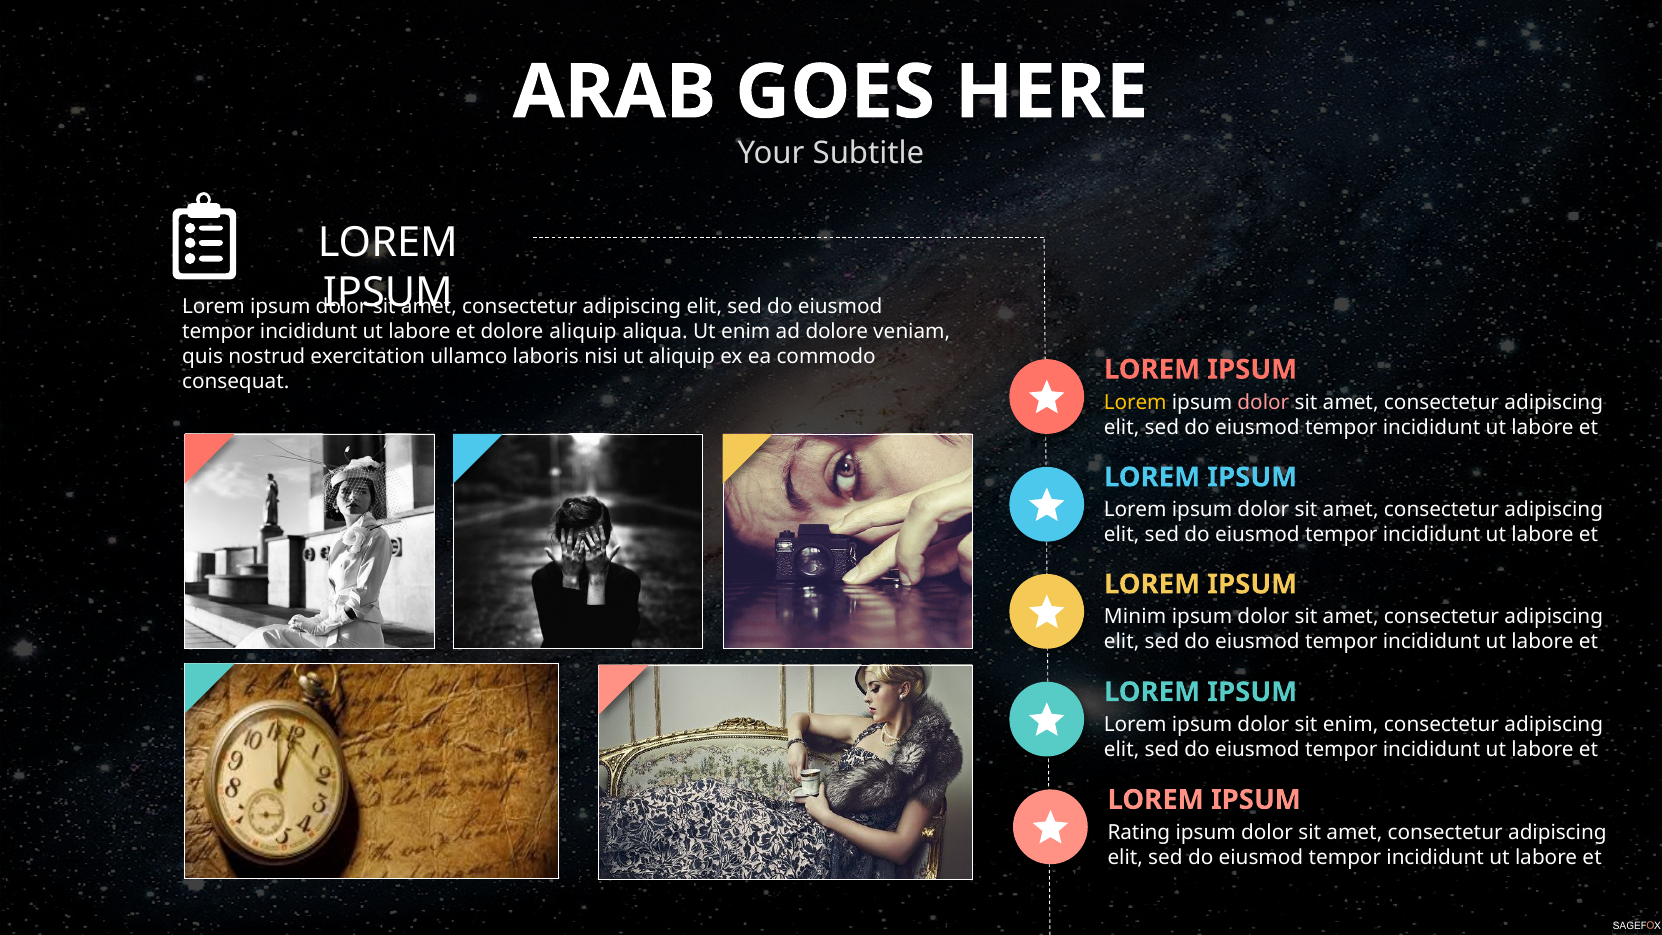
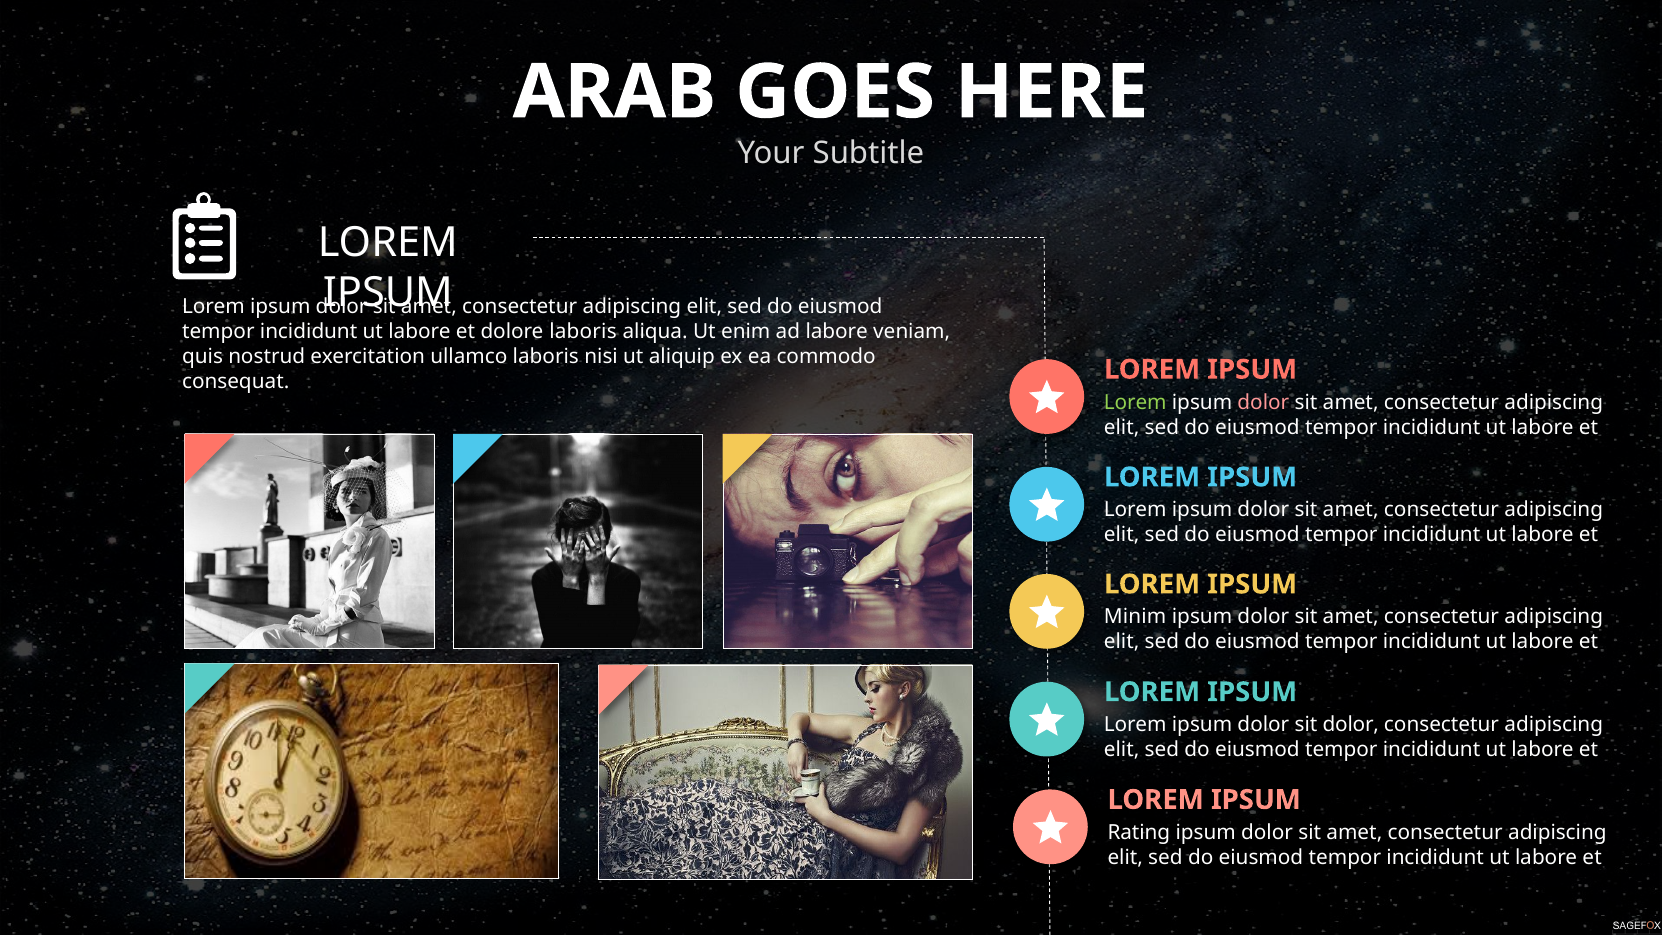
dolore aliquip: aliquip -> laboris (583, 332)
ad dolore: dolore -> labore (837, 332)
Lorem colour: yellow -> light green (1135, 402)
sit enim: enim -> dolor (1351, 725)
